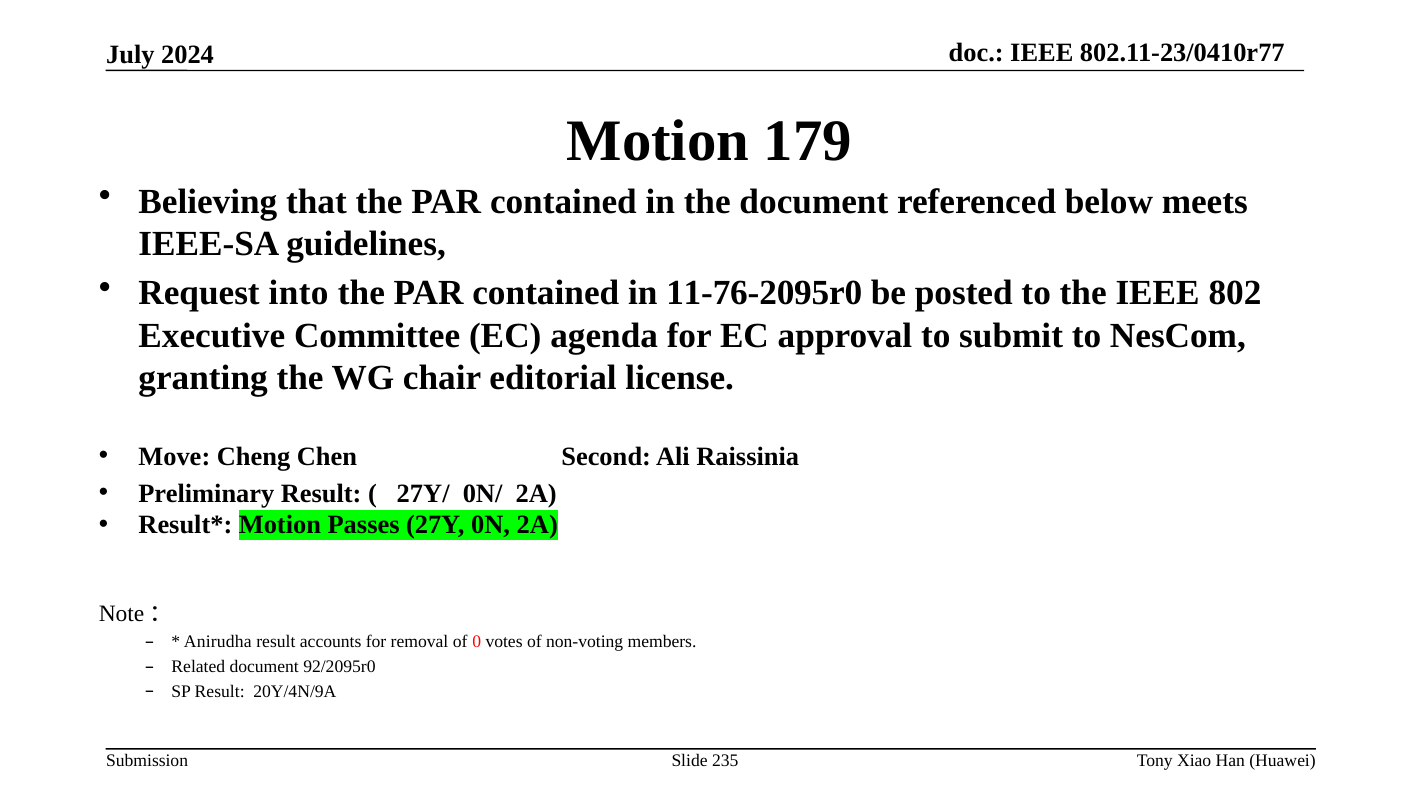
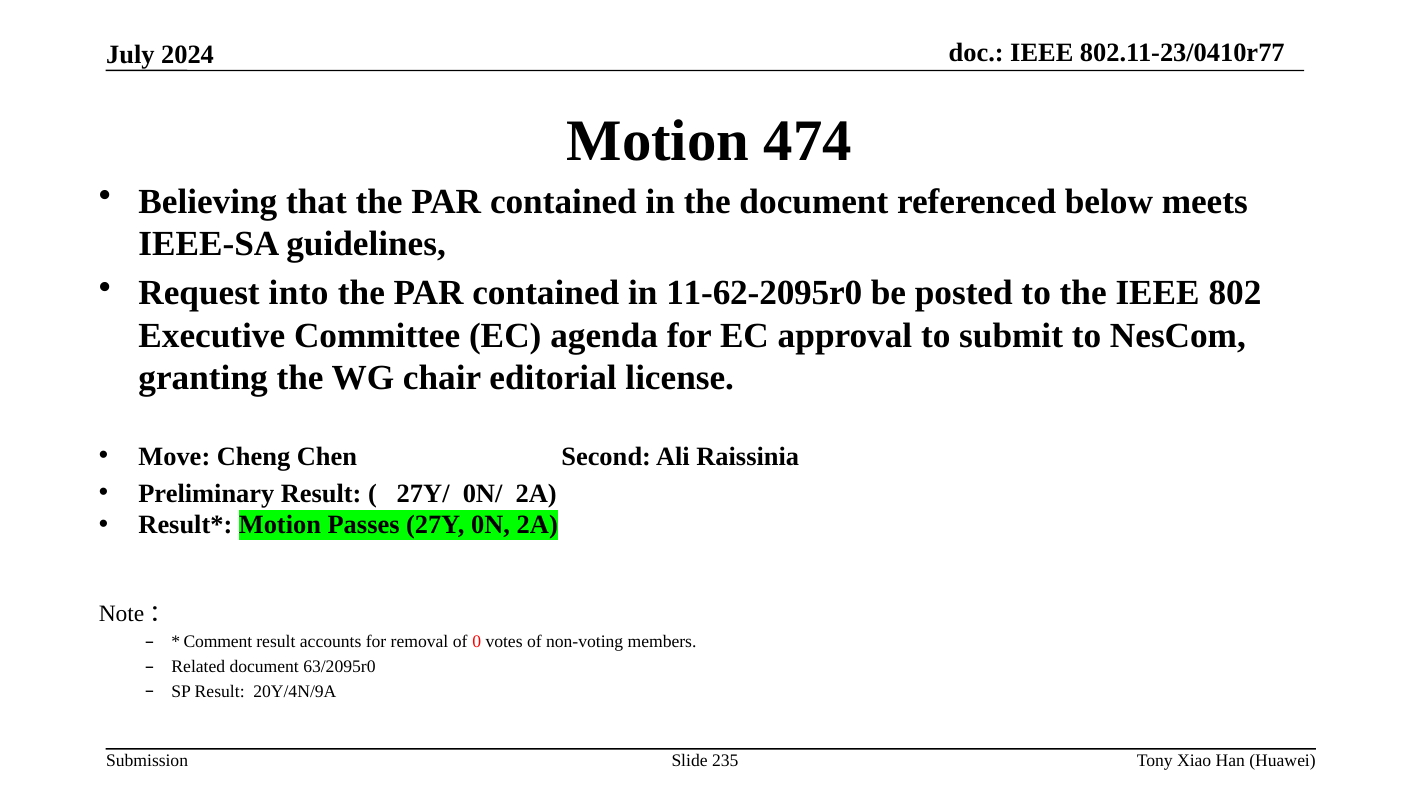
179: 179 -> 474 (808, 142)
11-76-2095r0: 11-76-2095r0 -> 11-62-2095r0 (764, 293)
Anirudha: Anirudha -> Comment (218, 642)
92/2095r0: 92/2095r0 -> 63/2095r0 (339, 667)
